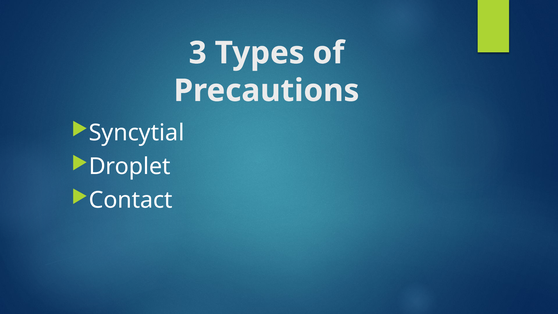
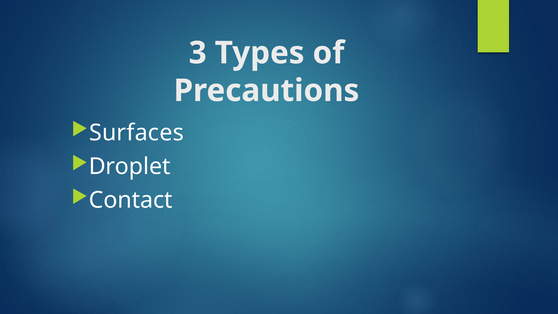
Syncytial: Syncytial -> Surfaces (136, 133)
